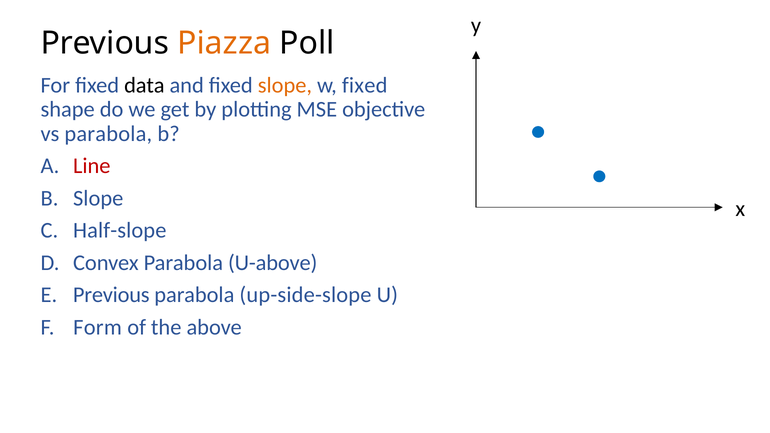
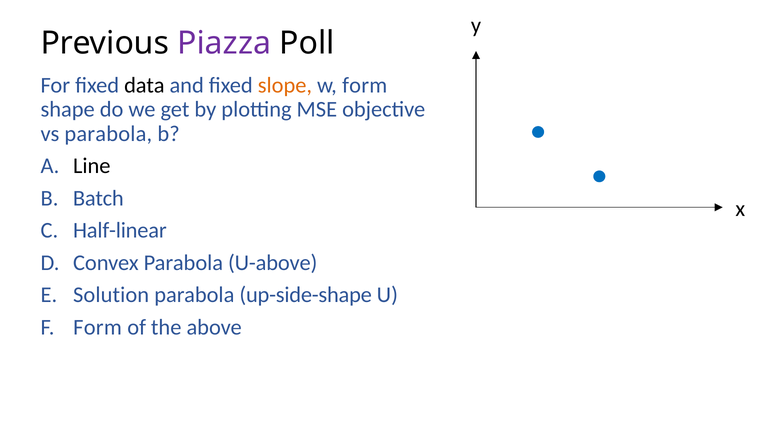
Piazza colour: orange -> purple (224, 43)
w fixed: fixed -> form (365, 85)
Line colour: red -> black (92, 166)
B Slope: Slope -> Batch (98, 198)
Half-slope: Half-slope -> Half-linear (120, 231)
Previous: Previous -> Solution (111, 295)
up-side-slope: up-side-slope -> up-side-shape (306, 295)
